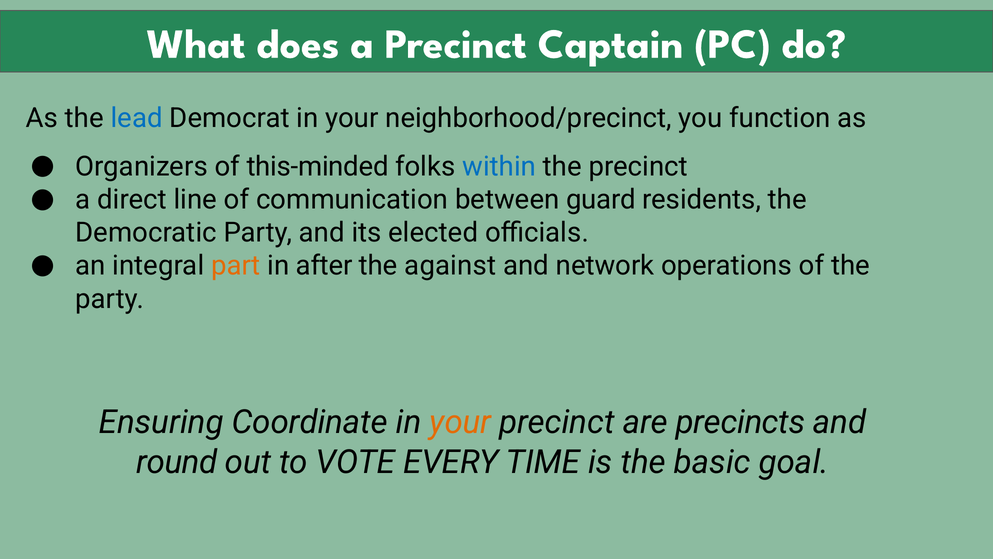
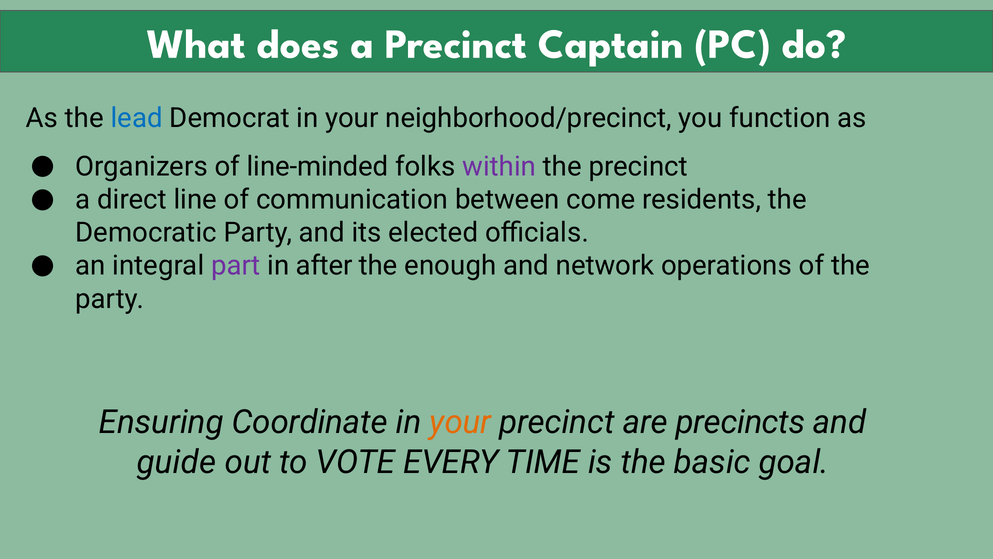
this-minded: this-minded -> line-minded (318, 166)
within colour: blue -> purple (499, 166)
guard: guard -> come (601, 199)
part colour: orange -> purple (236, 266)
against: against -> enough (450, 266)
round: round -> guide (176, 462)
